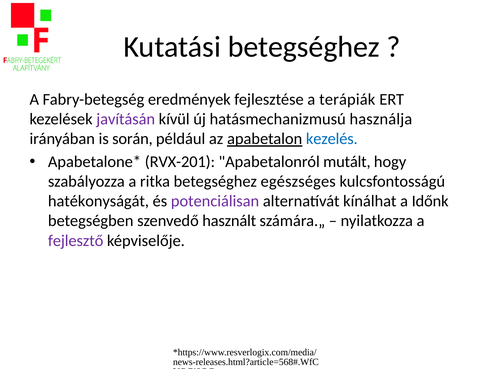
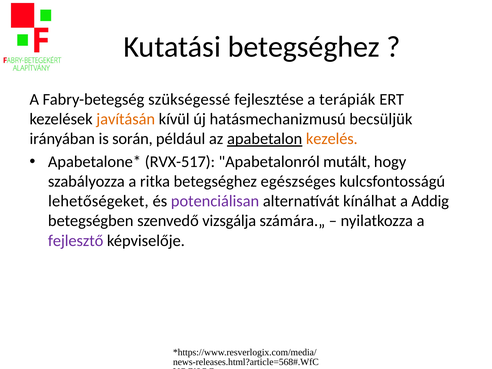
eredmények: eredmények -> szükségessé (189, 100)
javításán colour: purple -> orange (126, 119)
használja: használja -> becsüljük (381, 119)
kezelés colour: blue -> orange (332, 139)
RVX-201: RVX-201 -> RVX-517 (180, 162)
hatékonyságát: hatékonyságát -> lehetőségeket (98, 201)
Időnk: Időnk -> Addig (430, 201)
használt: használt -> vizsgálja (229, 221)
